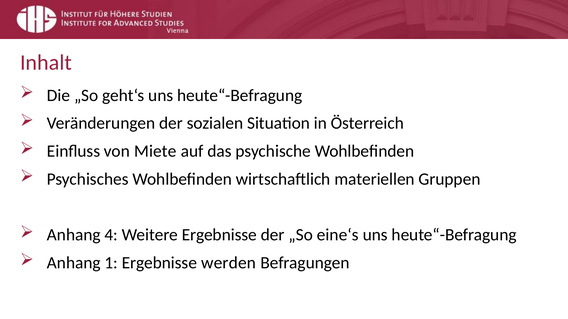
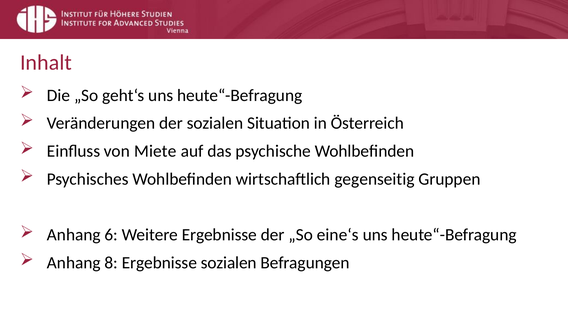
materiellen: materiellen -> gegenseitig (374, 179)
4: 4 -> 6 (111, 235)
1: 1 -> 8 (111, 263)
Ergebnisse werden: werden -> sozialen (229, 263)
